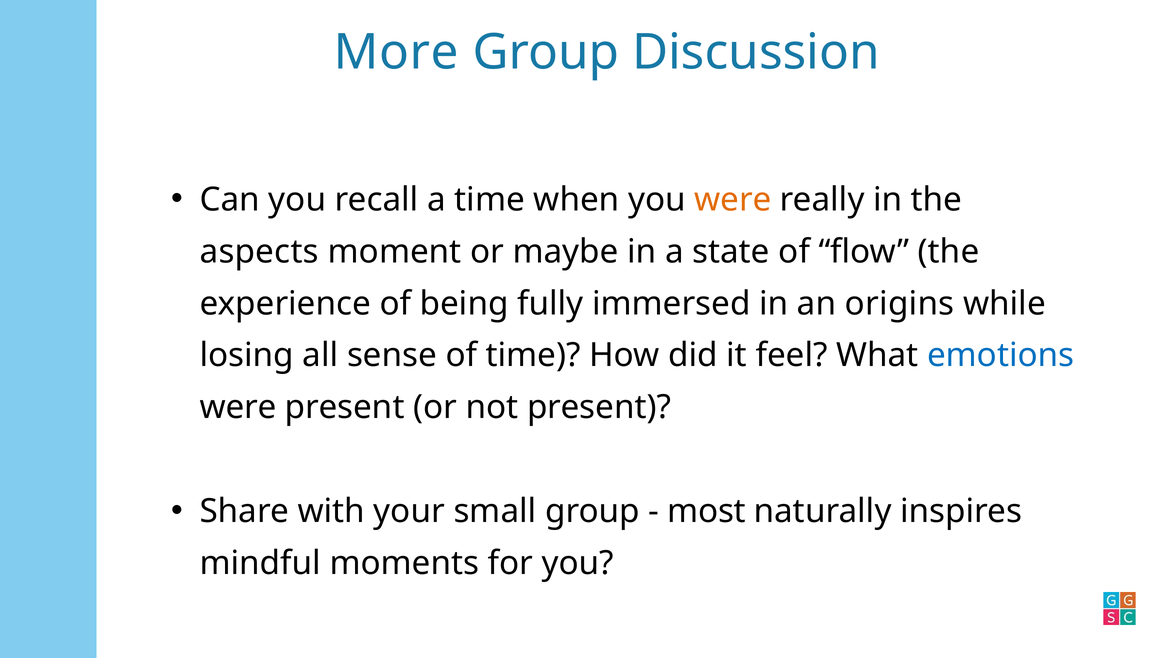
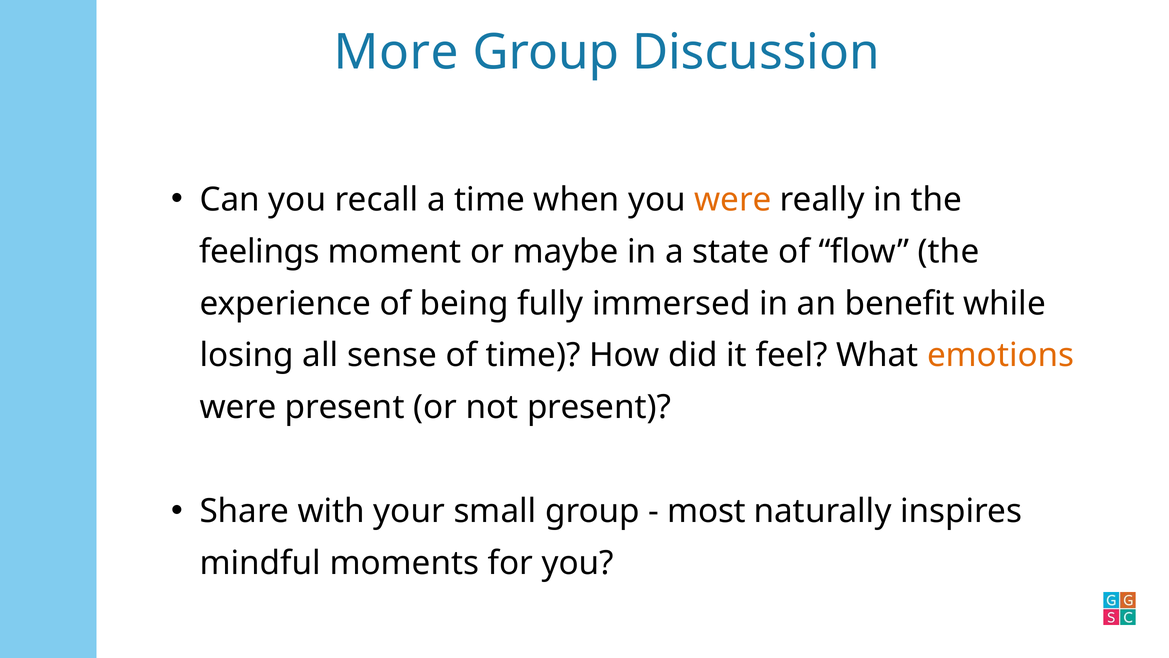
aspects: aspects -> feelings (260, 251)
origins: origins -> benefit (900, 303)
emotions colour: blue -> orange (1001, 355)
